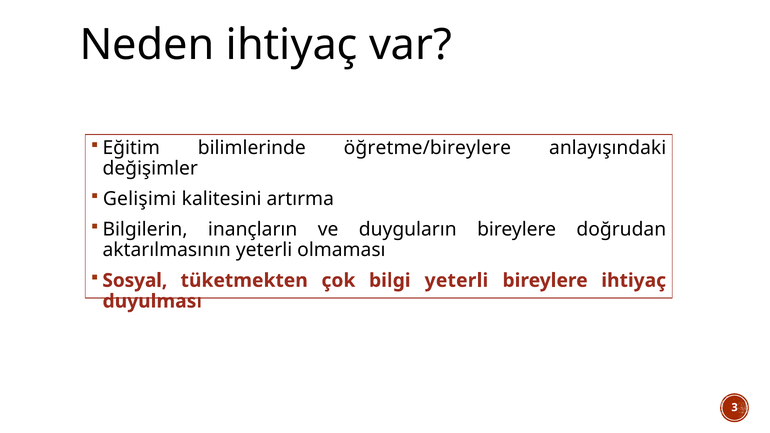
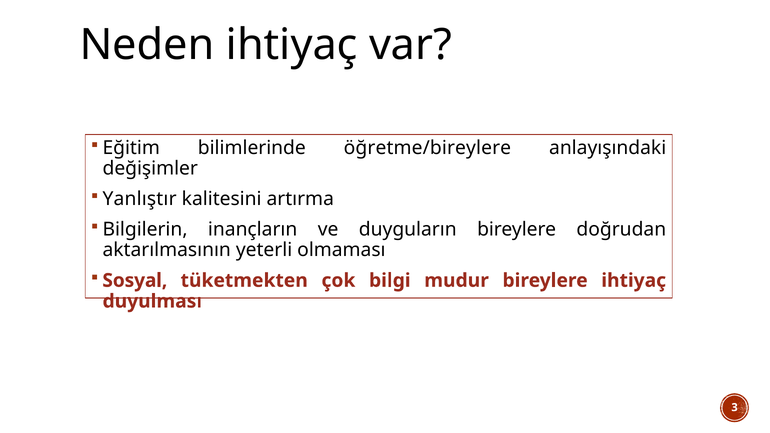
Gelişimi: Gelişimi -> Yanlıştır (140, 199)
bilgi yeterli: yeterli -> mudur (457, 281)
